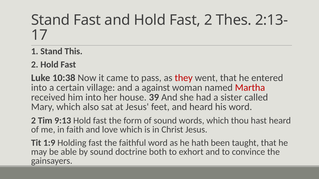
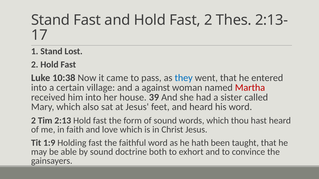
This: This -> Lost (74, 51)
they colour: red -> blue (184, 78)
9:13: 9:13 -> 2:13 (63, 121)
